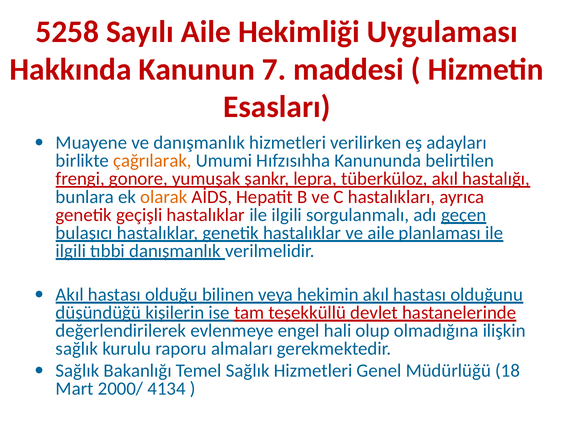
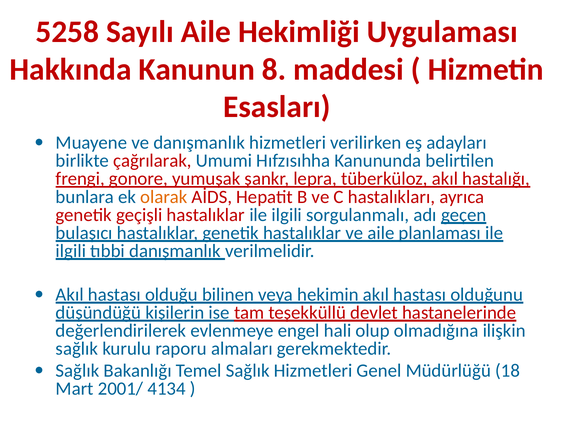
7: 7 -> 8 (274, 69)
çağrılarak colour: orange -> red (152, 161)
2000/: 2000/ -> 2001/ (121, 389)
